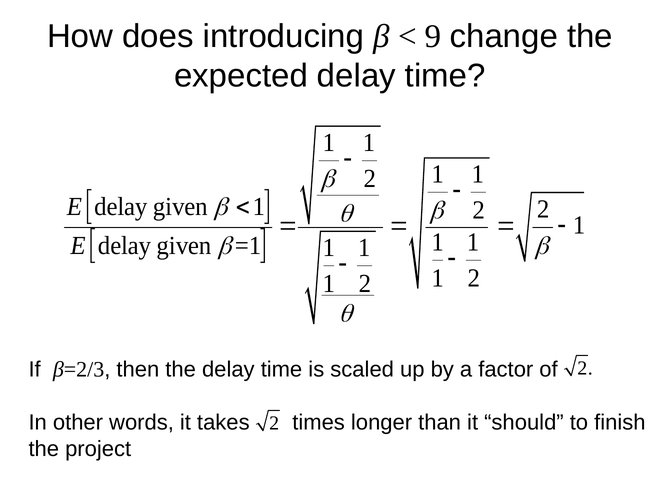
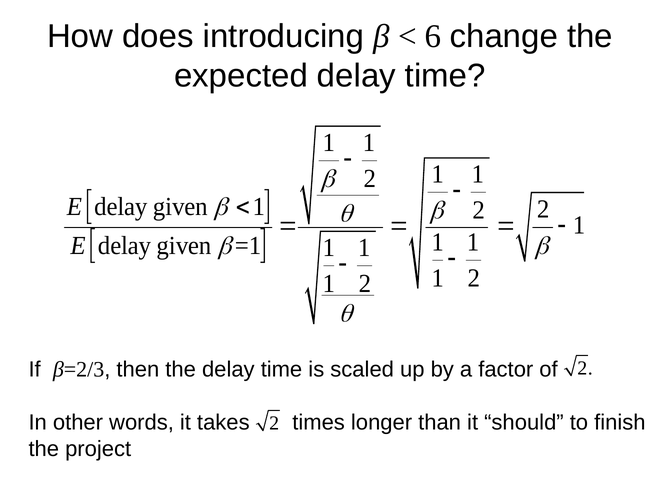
9: 9 -> 6 (433, 36)
